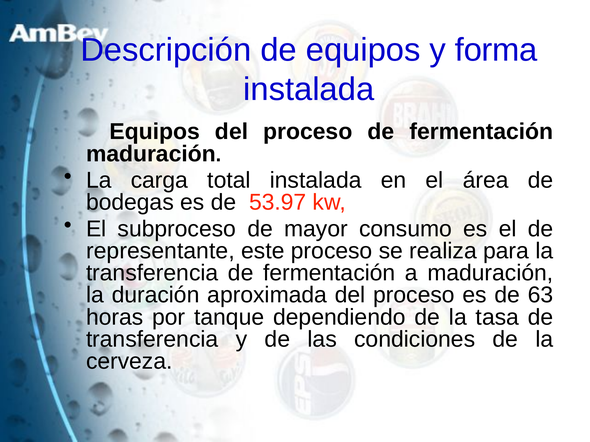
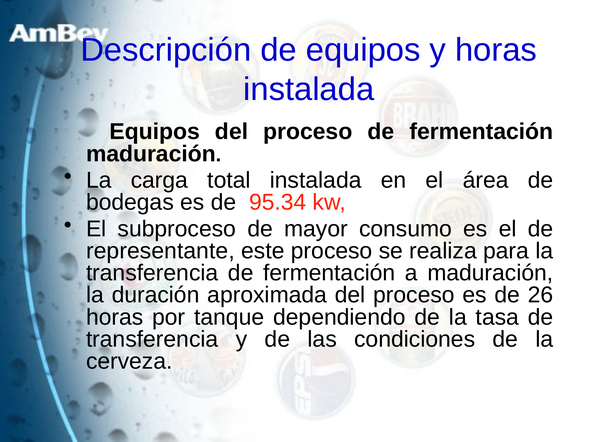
y forma: forma -> horas (496, 50)
53.97: 53.97 -> 95.34 (278, 203)
63: 63 -> 26 (541, 295)
